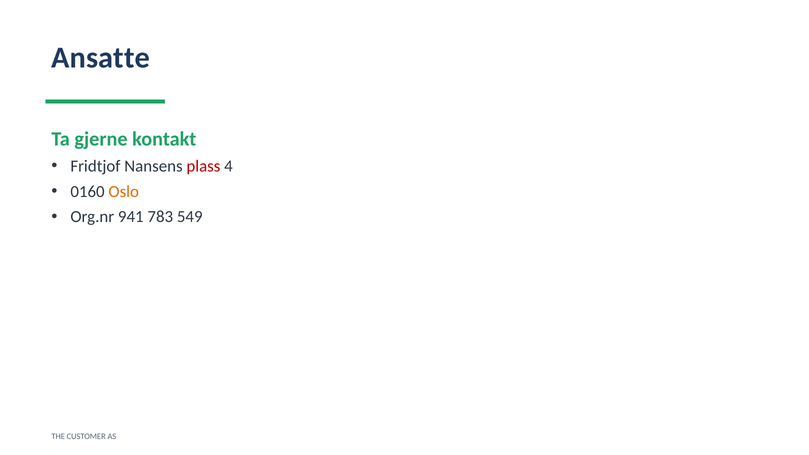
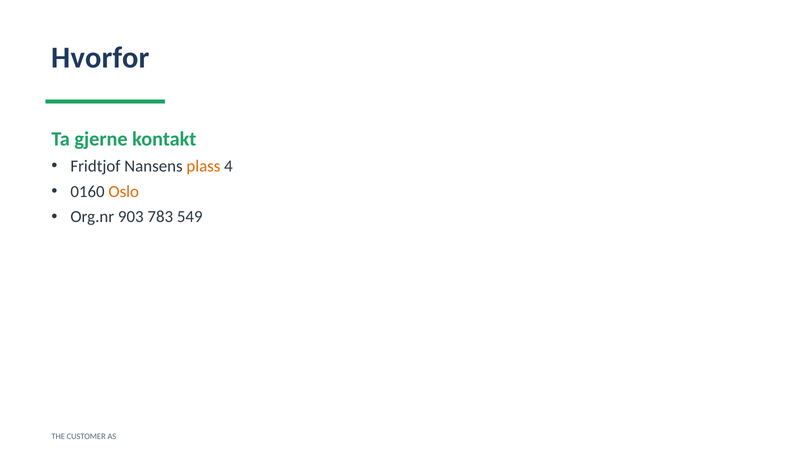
Ansatte: Ansatte -> Hvorfor (101, 58)
plass colour: red -> orange (203, 166)
941: 941 -> 903 (131, 217)
